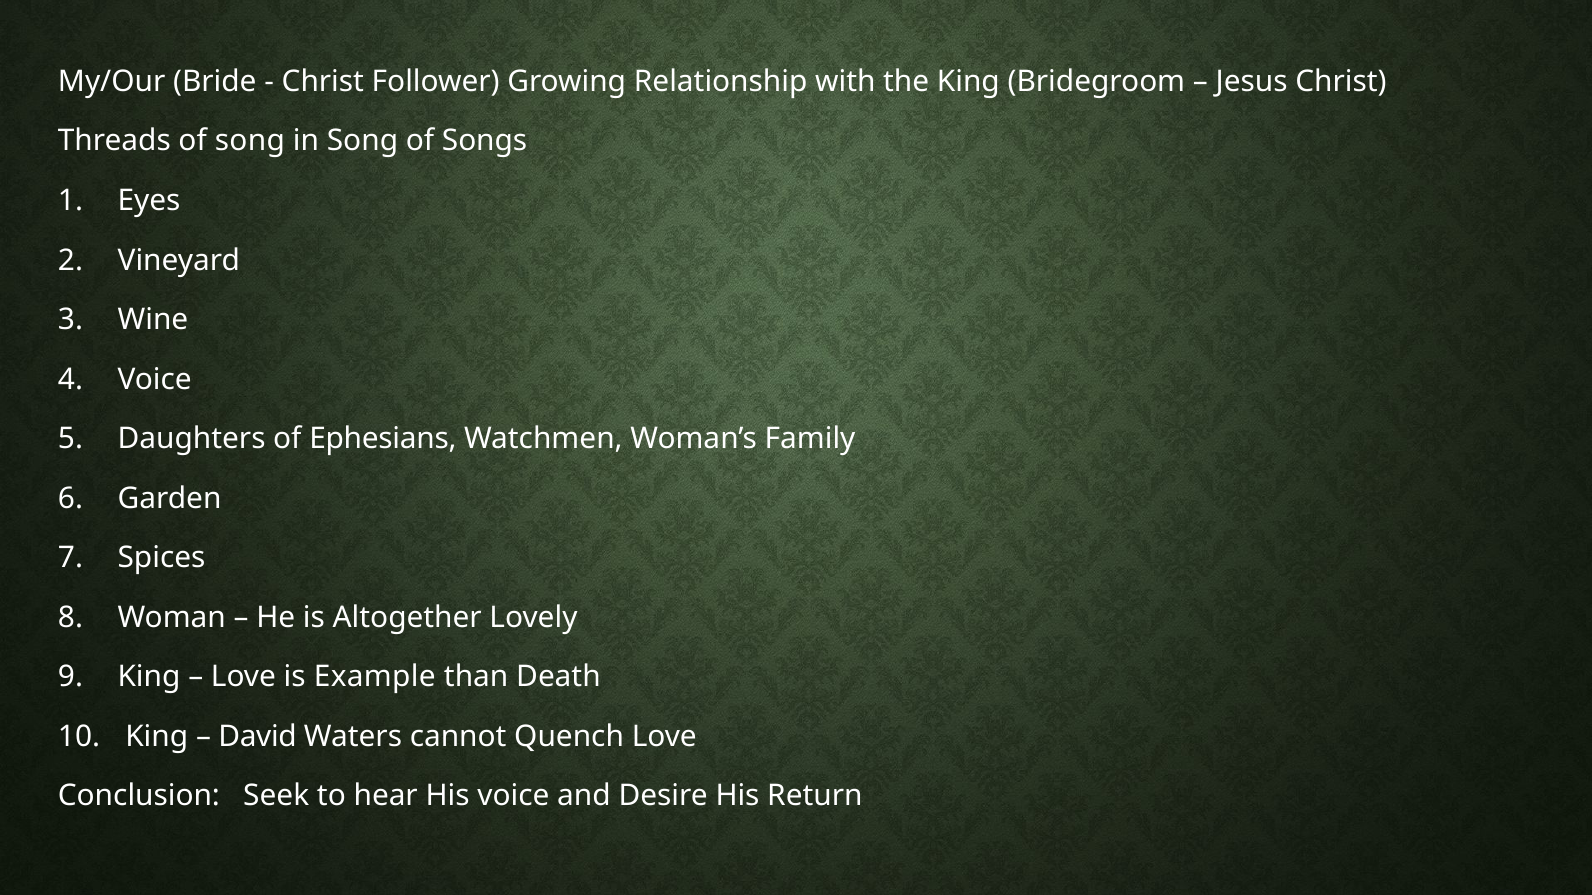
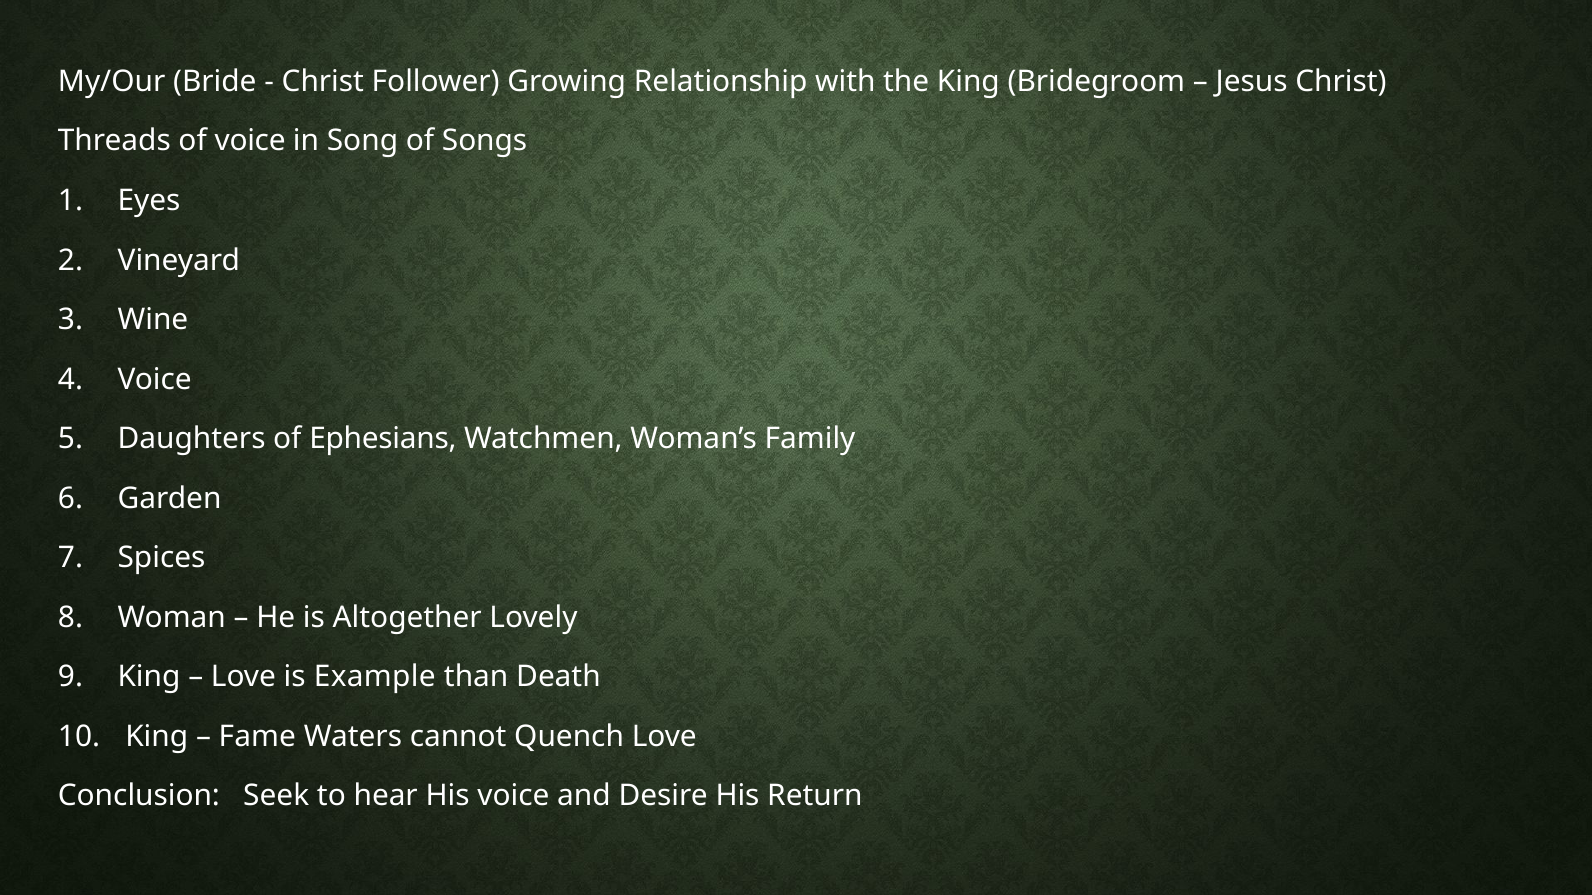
of song: song -> voice (250, 141)
David: David -> Fame (257, 737)
